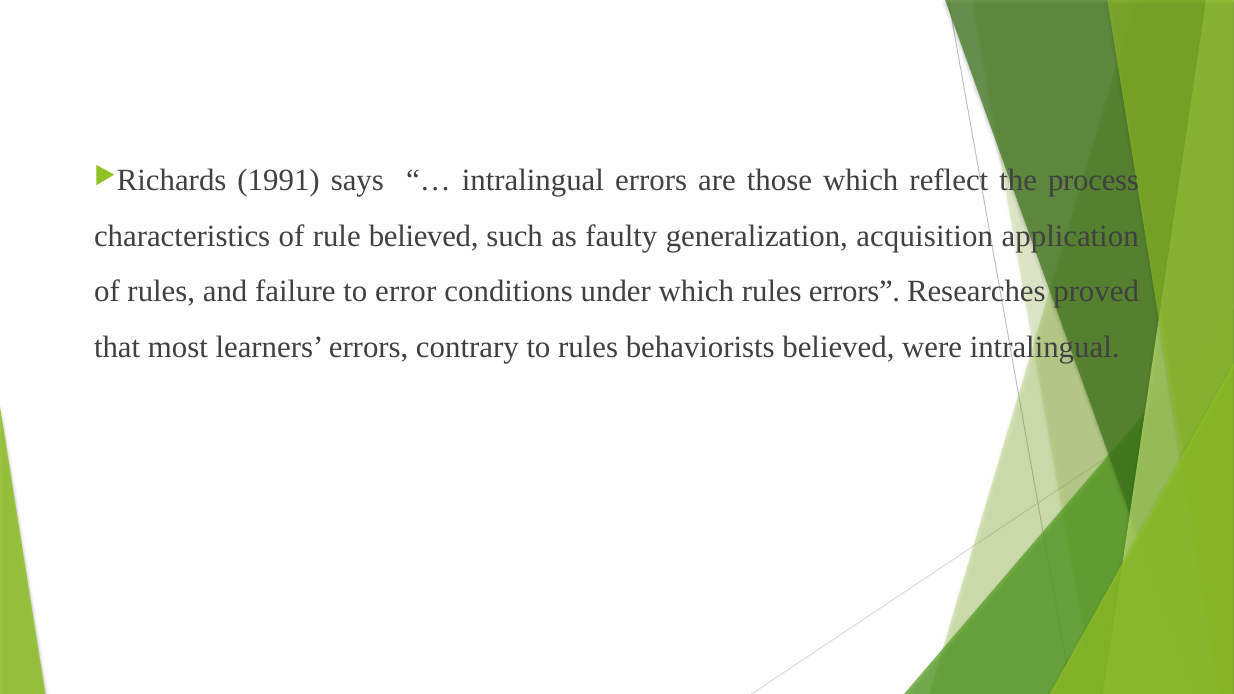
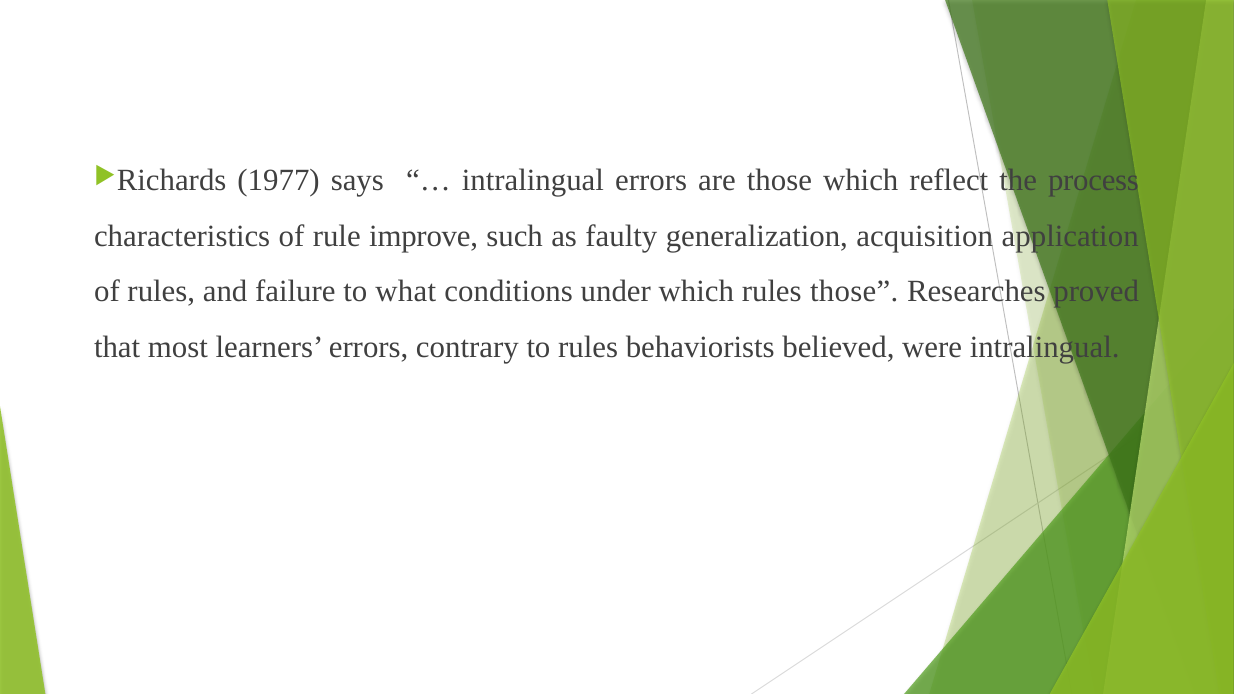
1991: 1991 -> 1977 (279, 181)
rule believed: believed -> improve (424, 236)
error: error -> what (406, 292)
rules errors: errors -> those (854, 292)
